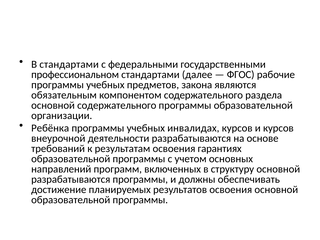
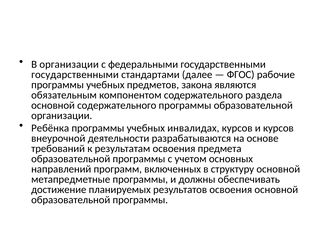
В стандартами: стандартами -> организации (69, 64)
профессиональном: профессиональном -> государственными (75, 75)
гарантиях: гарантиях -> предмета (220, 149)
разрабатываются: разрабатываются -> метапредметные (71, 179)
